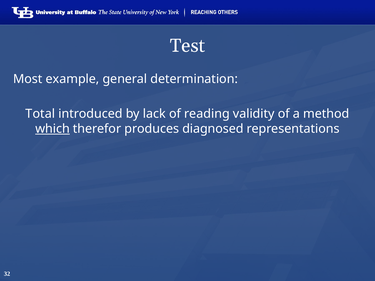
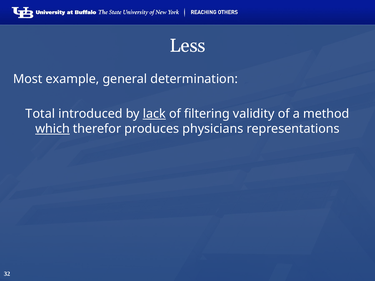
Test: Test -> Less (188, 46)
lack underline: none -> present (154, 114)
reading: reading -> filtering (207, 114)
diagnosed: diagnosed -> physicians (213, 129)
